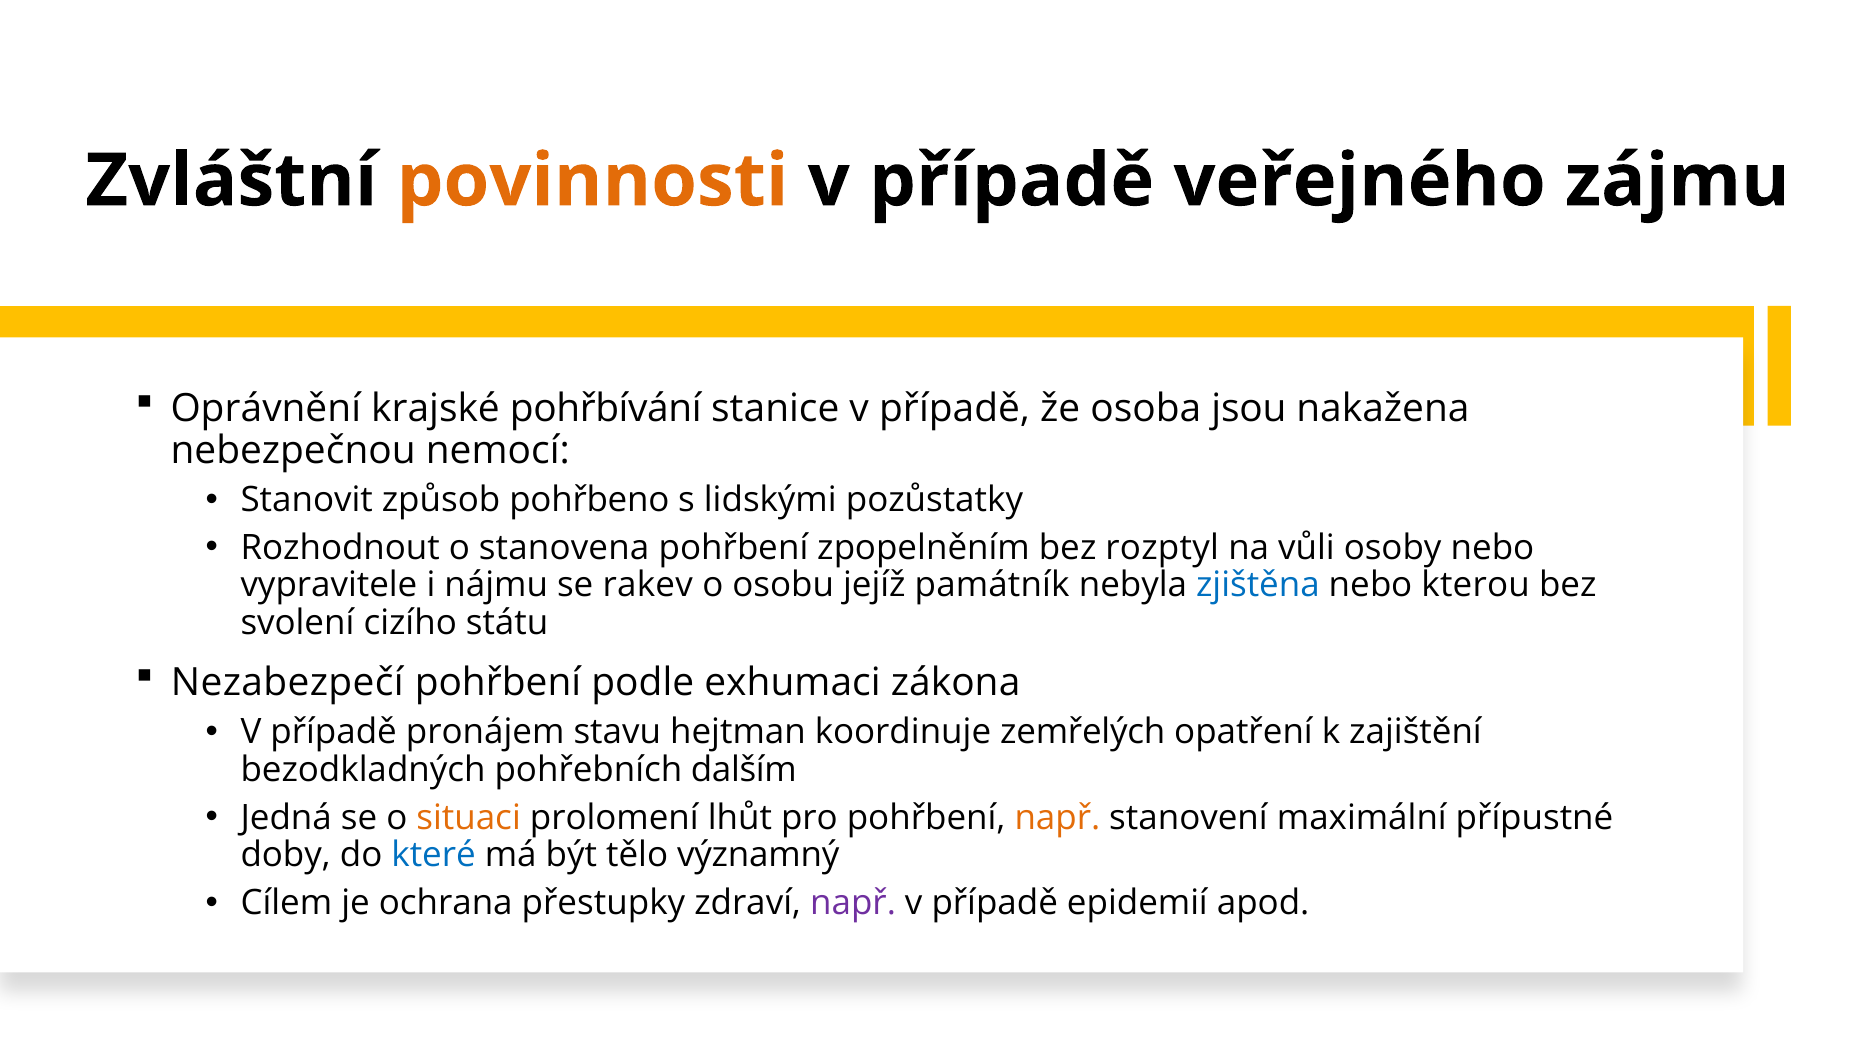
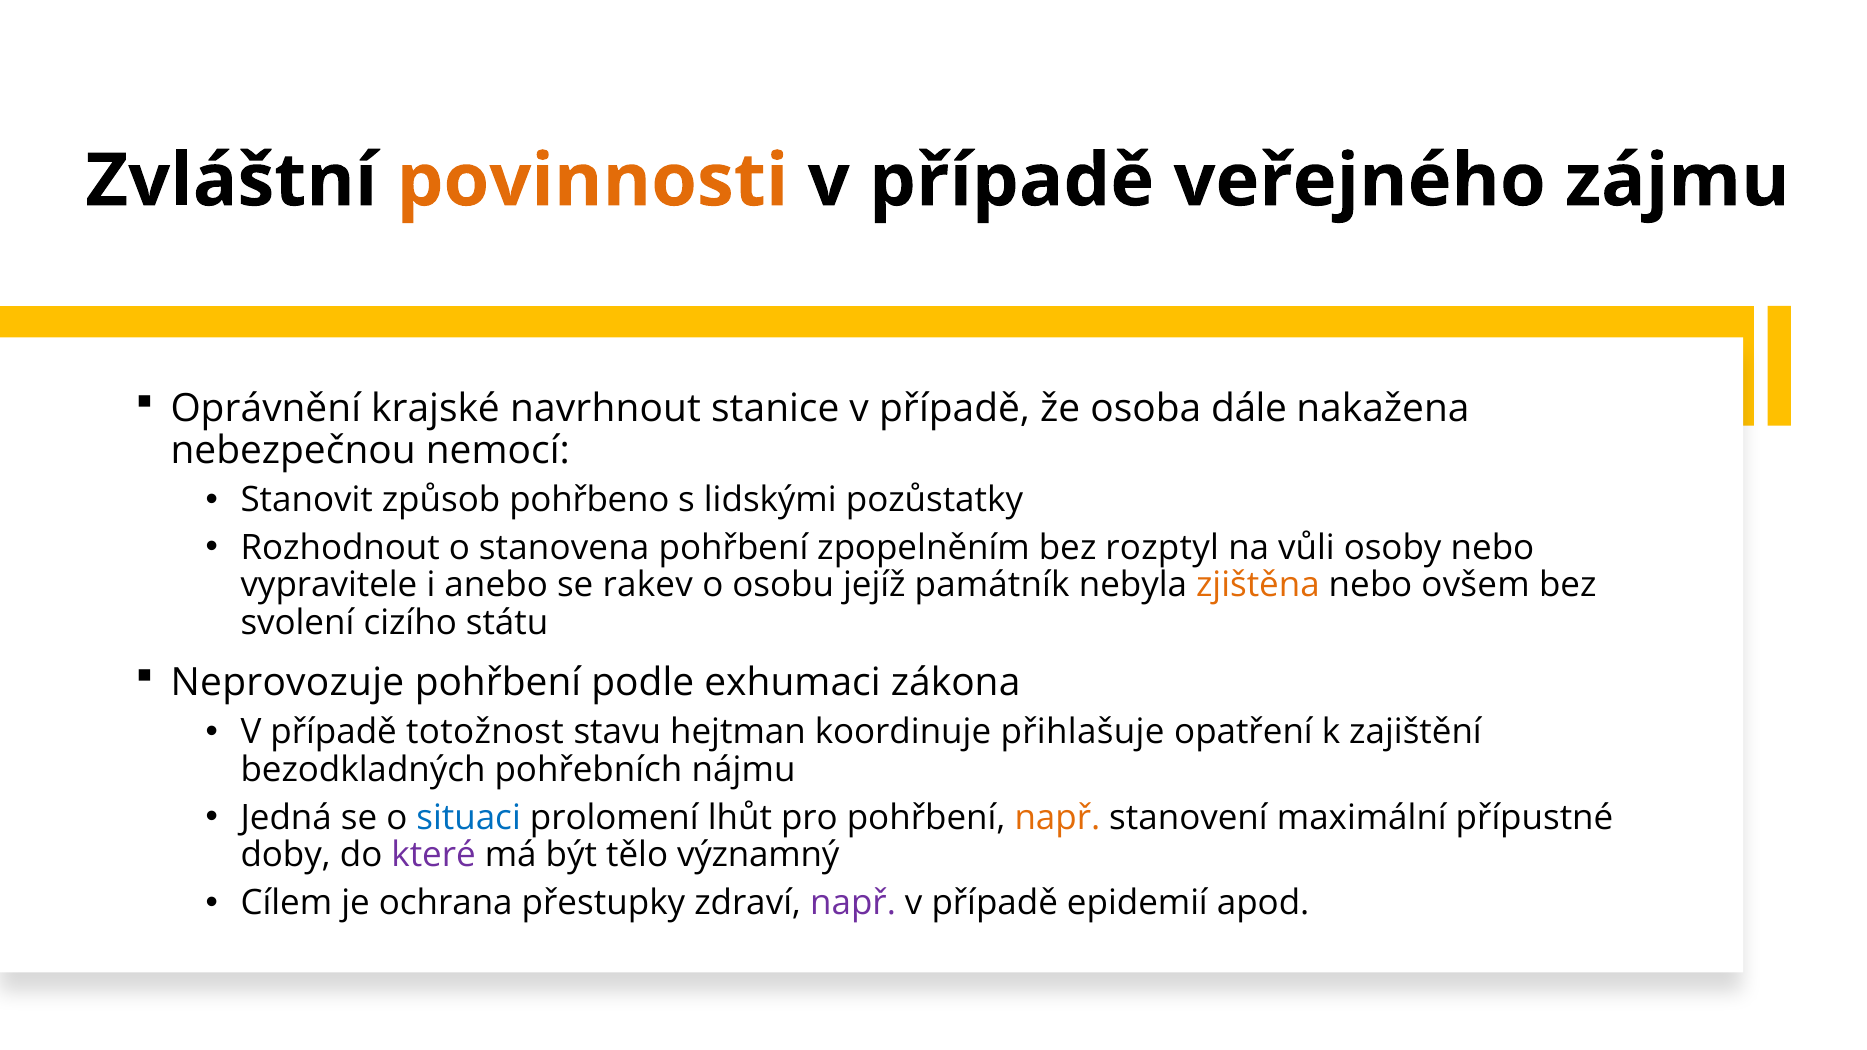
pohřbívání: pohřbívání -> navrhnout (606, 408)
jsou: jsou -> dále (1249, 408)
nájmu: nájmu -> anebo (496, 586)
zjištěna colour: blue -> orange (1258, 586)
kterou: kterou -> ovšem (1476, 586)
Nezabezpečí: Nezabezpečí -> Neprovozuje (287, 683)
pronájem: pronájem -> totožnost (485, 732)
zemřelých: zemřelých -> přihlašuje (1083, 732)
dalším: dalším -> nájmu (744, 770)
situaci colour: orange -> blue (469, 818)
které colour: blue -> purple (434, 856)
